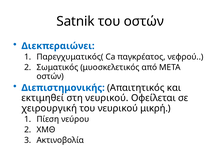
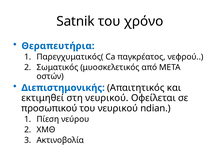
του οστών: οστών -> χρόνο (144, 21)
Διεκπεραιώνει: Διεκπεραιώνει -> Θεραπευτήρια (58, 46)
χειρουργική: χειρουργική -> προσωπικού (49, 108)
μικρή: μικρή -> ndian (155, 108)
